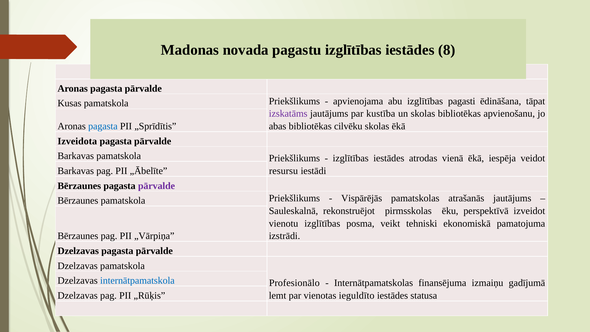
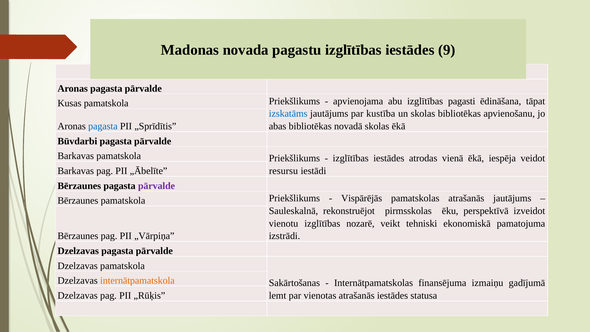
8: 8 -> 9 (447, 50)
izskatāms colour: purple -> blue (288, 114)
cilvēku: cilvēku -> novadā (348, 126)
Izveidota: Izveidota -> Būvdarbi (77, 141)
posma: posma -> nozarē (360, 223)
internātpamatskola colour: blue -> orange (137, 281)
Profesionālo: Profesionālo -> Sakārtošanas (294, 283)
vienotas ieguldīto: ieguldīto -> atrašanās (357, 295)
